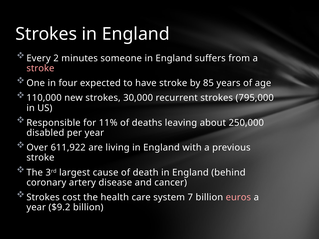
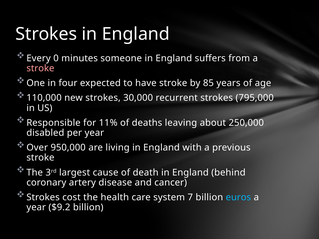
2: 2 -> 0 (56, 58)
611,922: 611,922 -> 950,000 (68, 148)
euros colour: pink -> light blue (238, 197)
